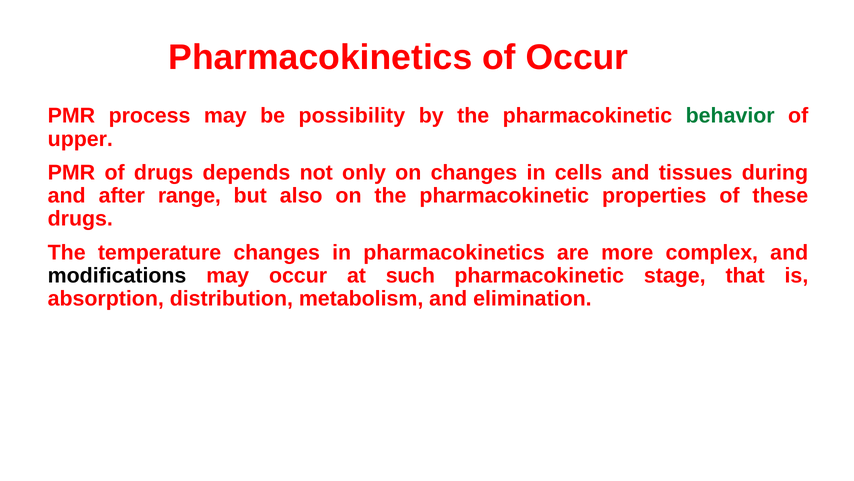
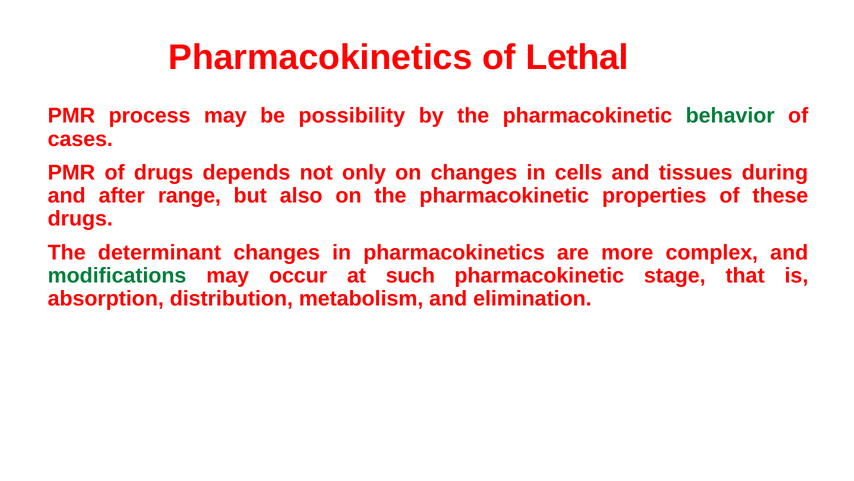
of Occur: Occur -> Lethal (577, 58)
upper: upper -> cases (80, 139)
temperature: temperature -> determinant (159, 252)
modifications colour: black -> green (117, 275)
